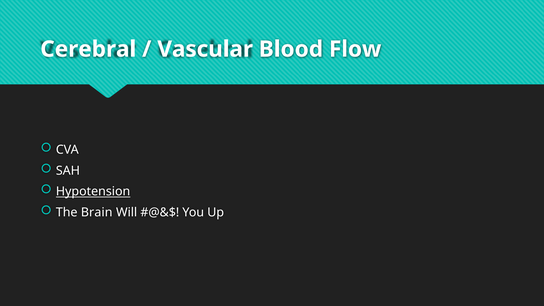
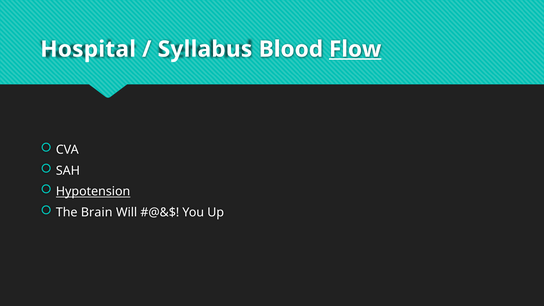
Cerebral: Cerebral -> Hospital (88, 49)
Vascular: Vascular -> Syllabus (205, 49)
Flow underline: none -> present (355, 49)
